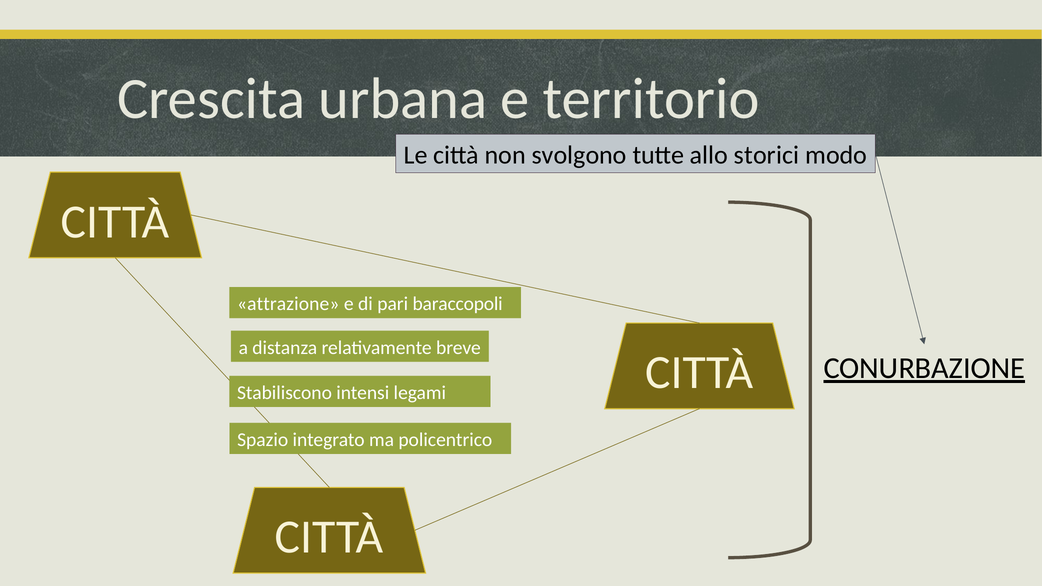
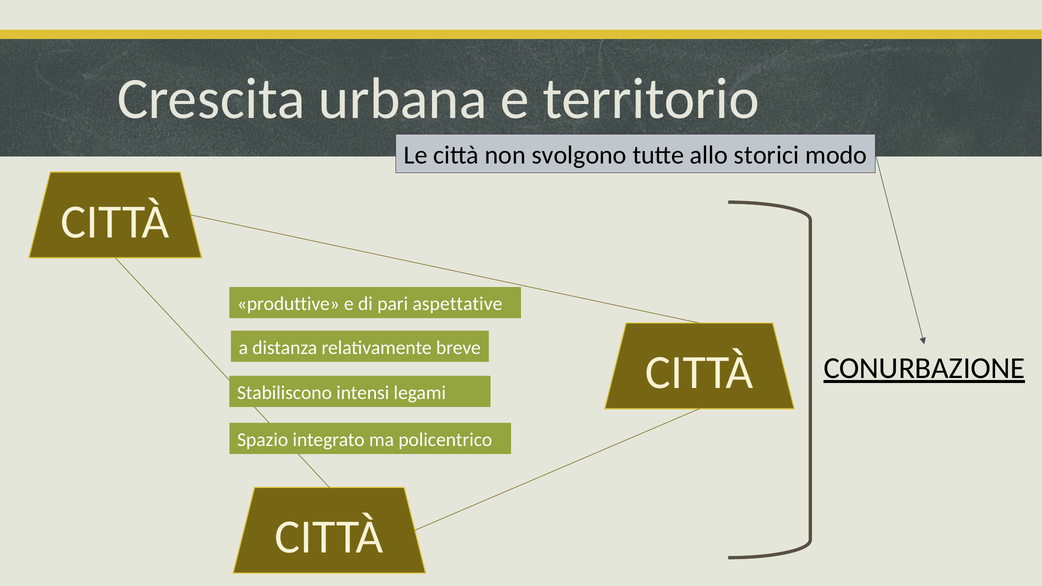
attrazione: attrazione -> produttive (288, 304)
baraccopoli: baraccopoli -> aspettative (457, 304)
